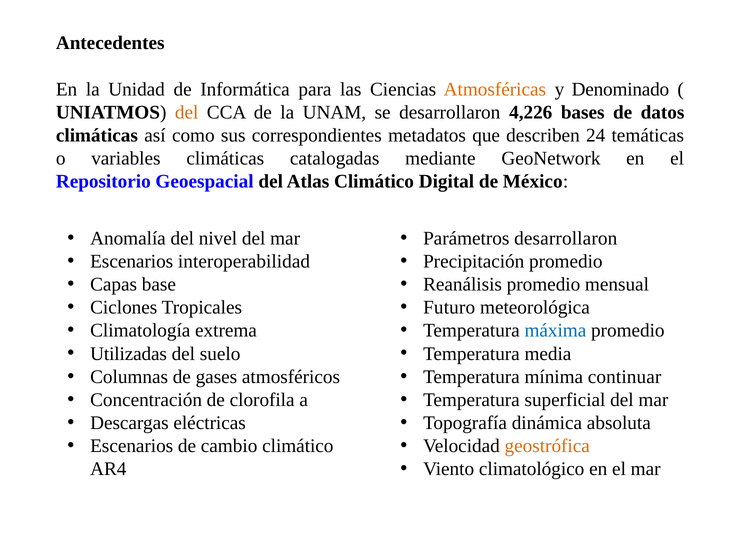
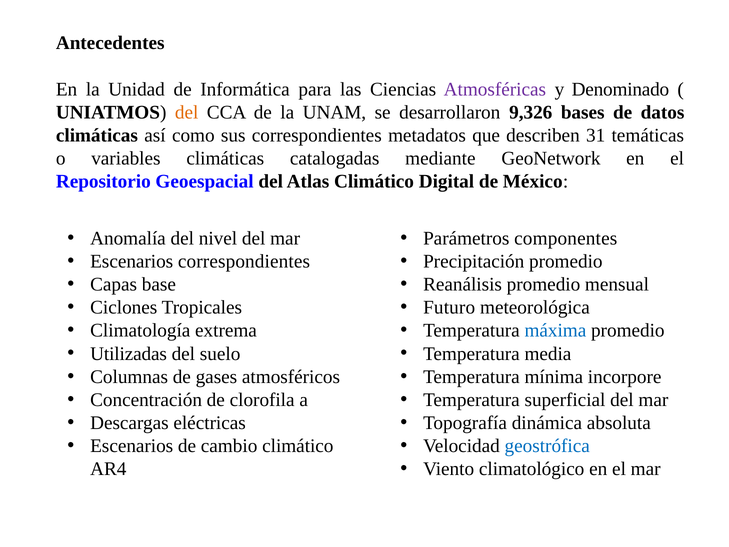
Atmosféricas colour: orange -> purple (495, 89)
4,226: 4,226 -> 9,326 (531, 112)
24: 24 -> 31 (596, 135)
Parámetros desarrollaron: desarrollaron -> componentes (566, 238)
Escenarios interoperabilidad: interoperabilidad -> correspondientes (244, 261)
continuar: continuar -> incorpore (625, 377)
geostrófica colour: orange -> blue (547, 446)
